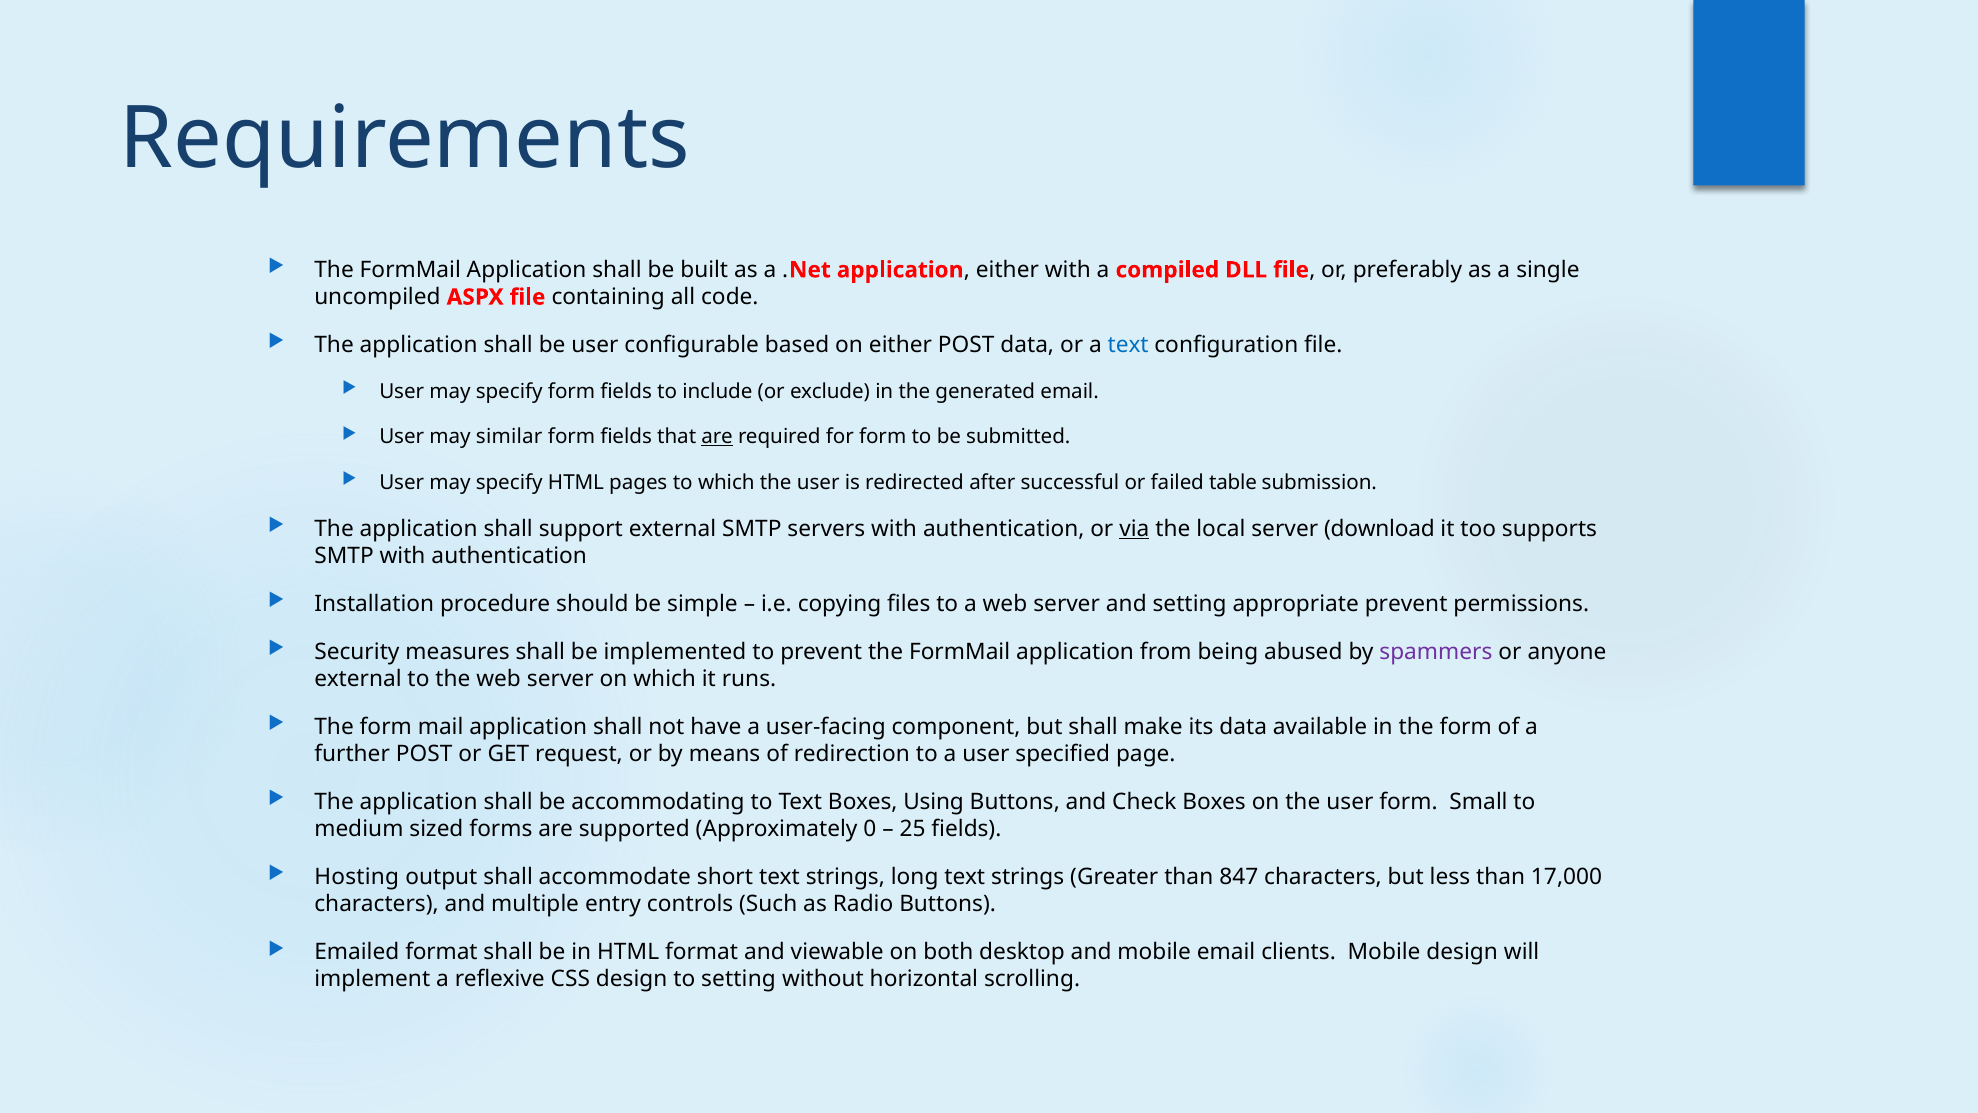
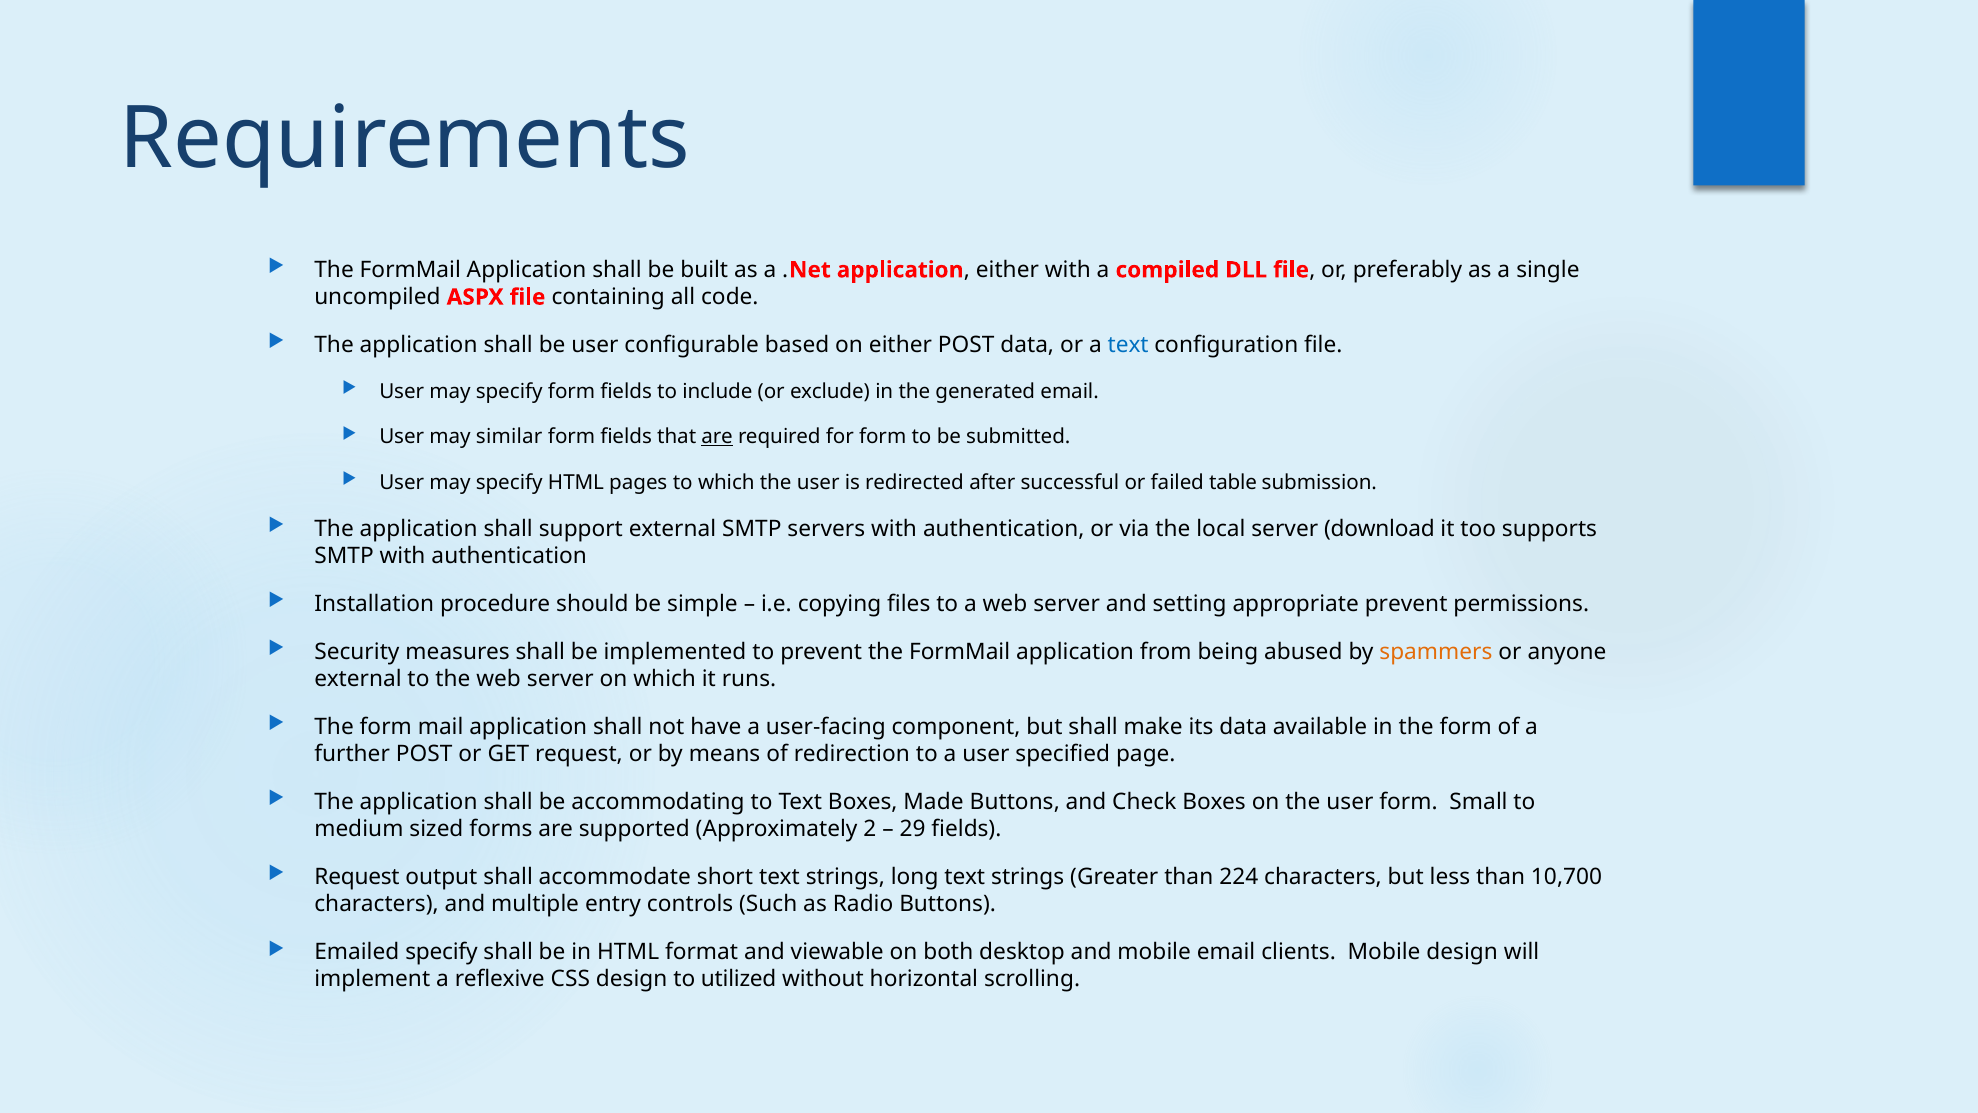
via underline: present -> none (1134, 529)
spammers colour: purple -> orange (1436, 652)
Using: Using -> Made (933, 802)
0: 0 -> 2 (870, 829)
25: 25 -> 29 (913, 829)
Hosting: Hosting -> Request (357, 877)
847: 847 -> 224 (1239, 877)
17,000: 17,000 -> 10,700 (1567, 877)
Emailed format: format -> specify (441, 952)
to setting: setting -> utilized (739, 979)
